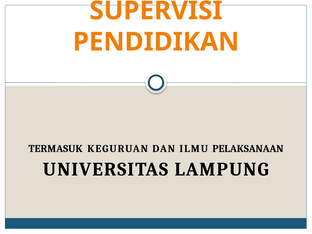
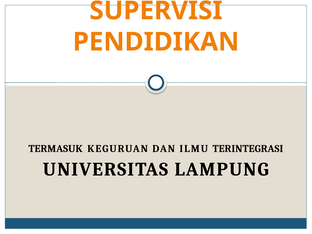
PELAKSANAAN: PELAKSANAAN -> TERINTEGRASI (248, 149)
